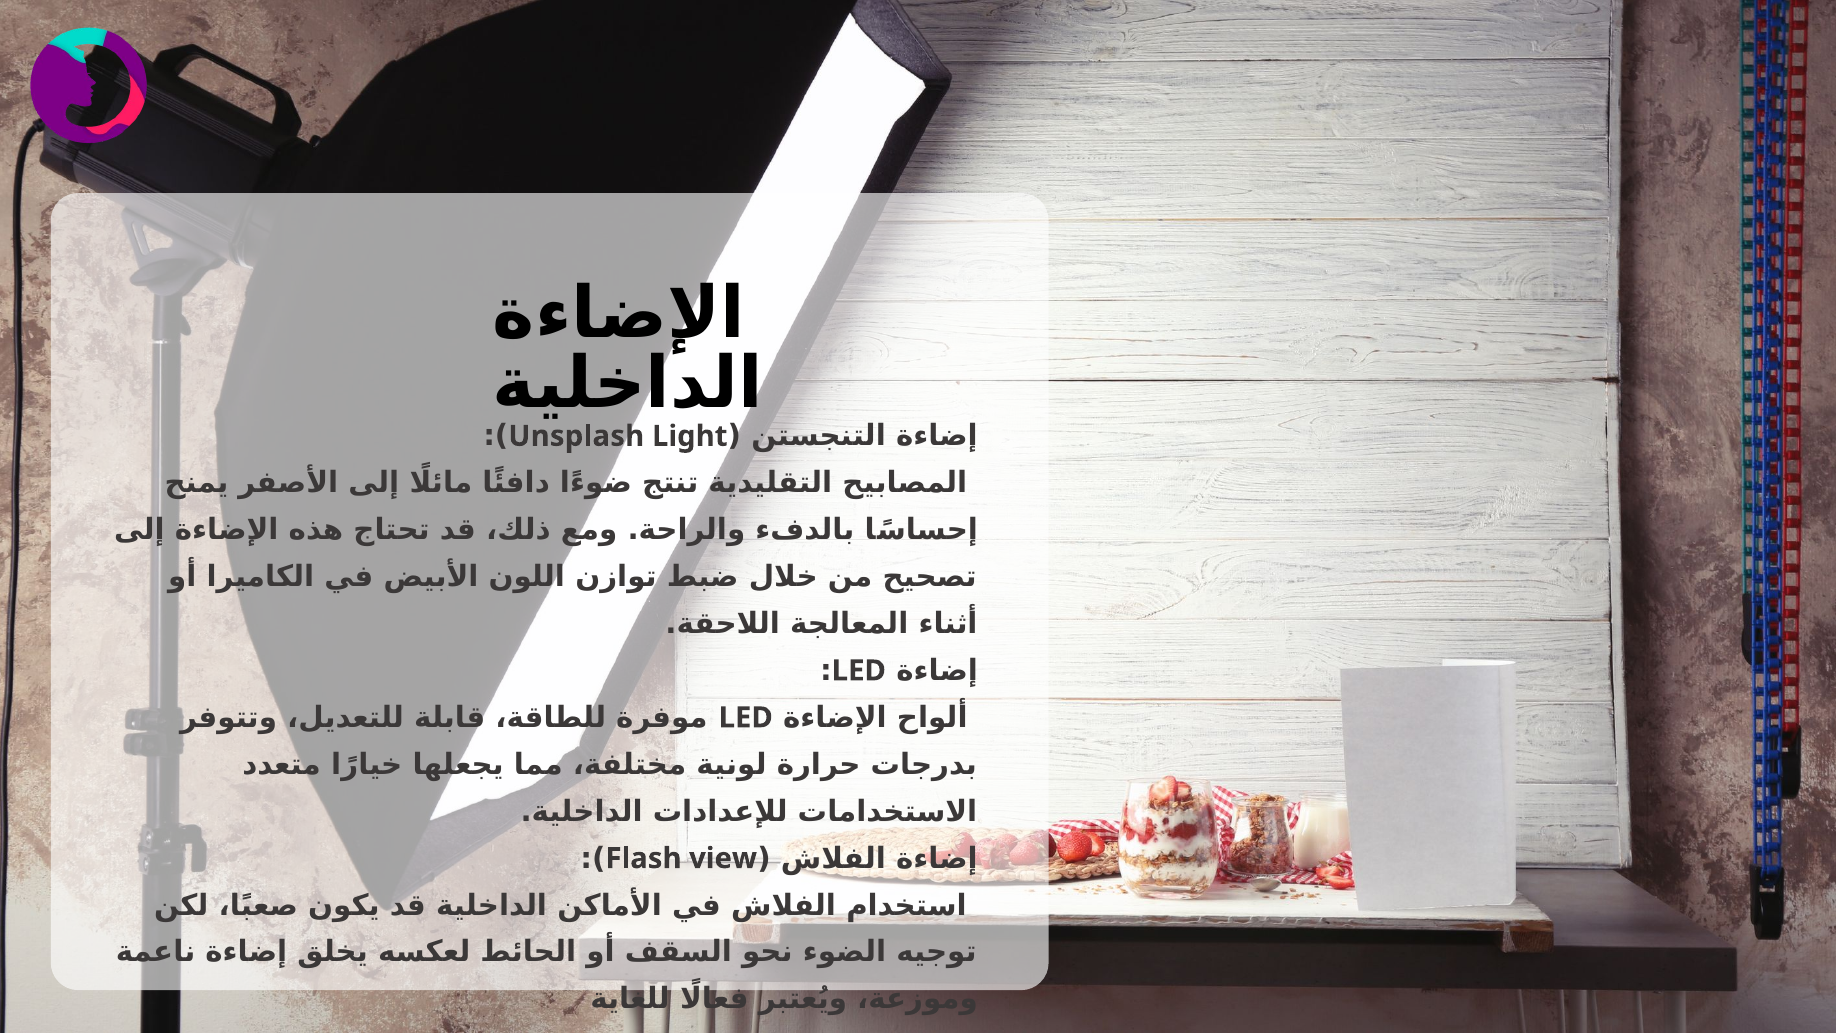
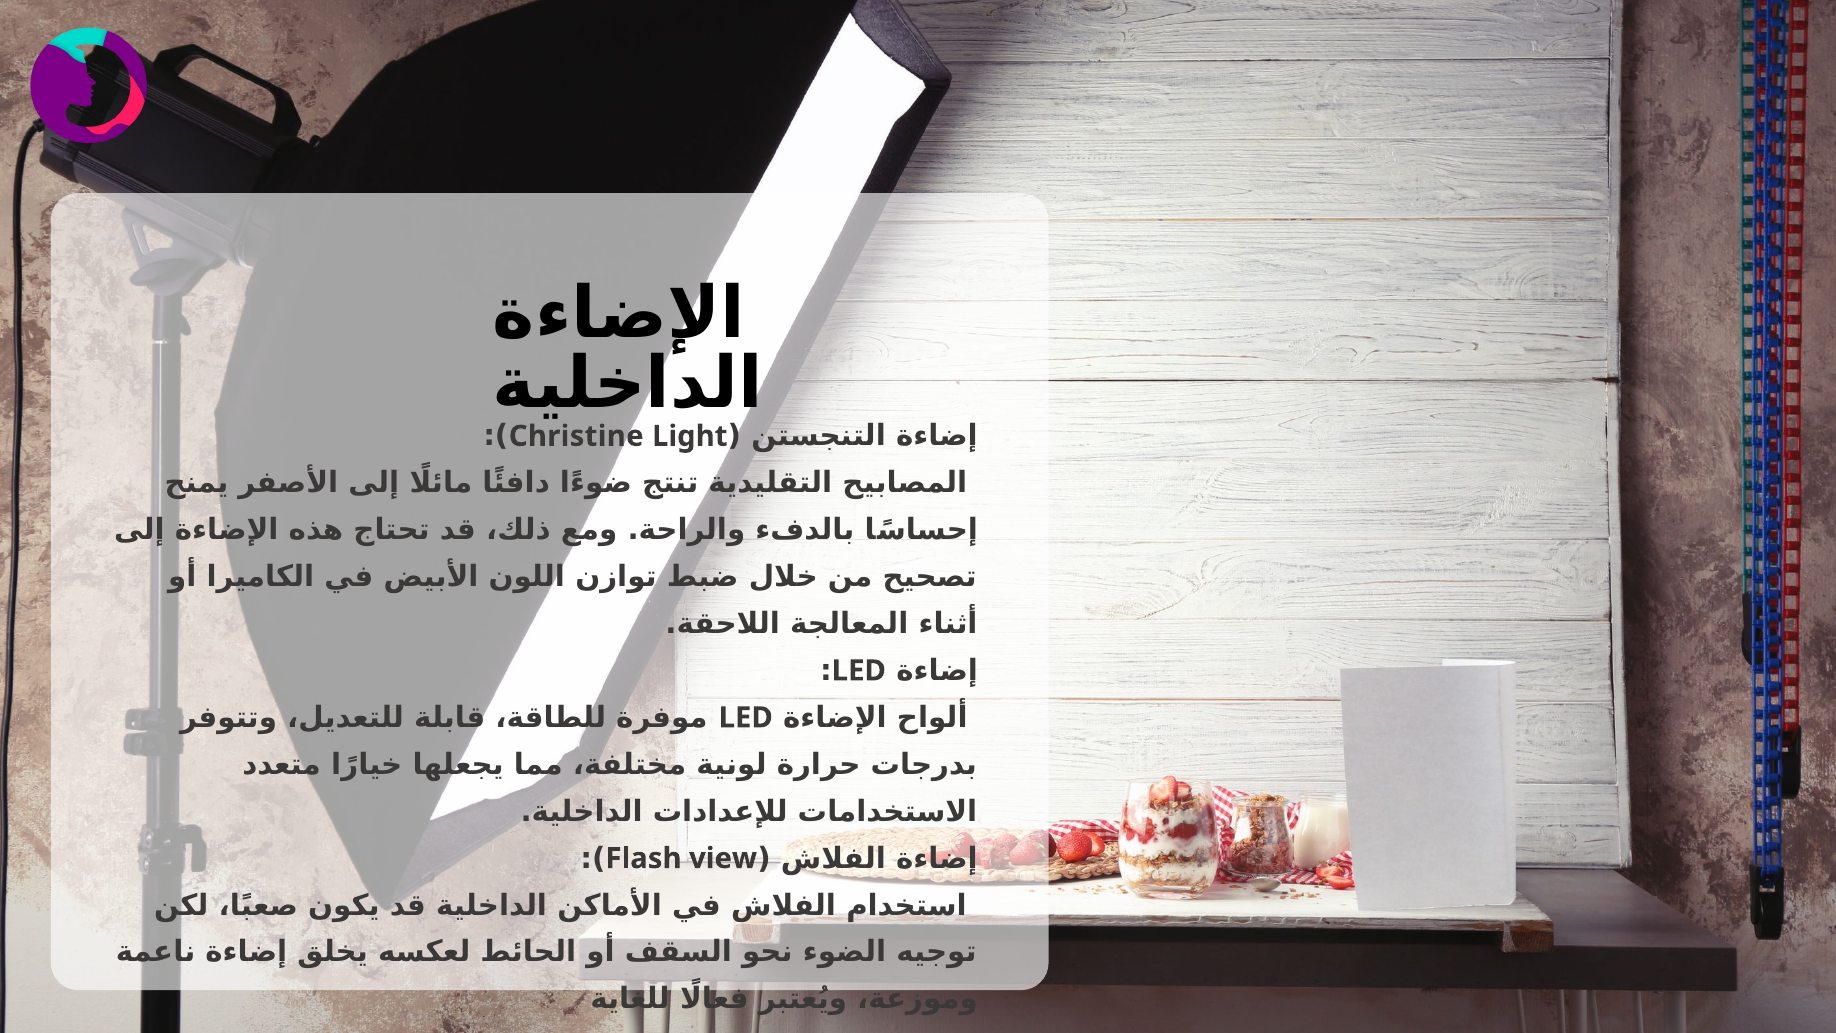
Unsplash: Unsplash -> Christine (576, 436)
